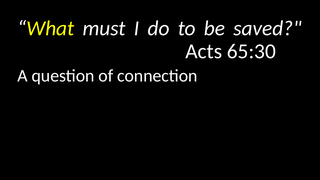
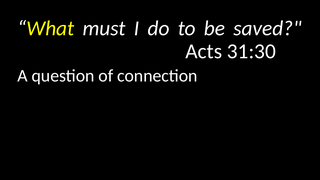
65:30: 65:30 -> 31:30 (251, 51)
